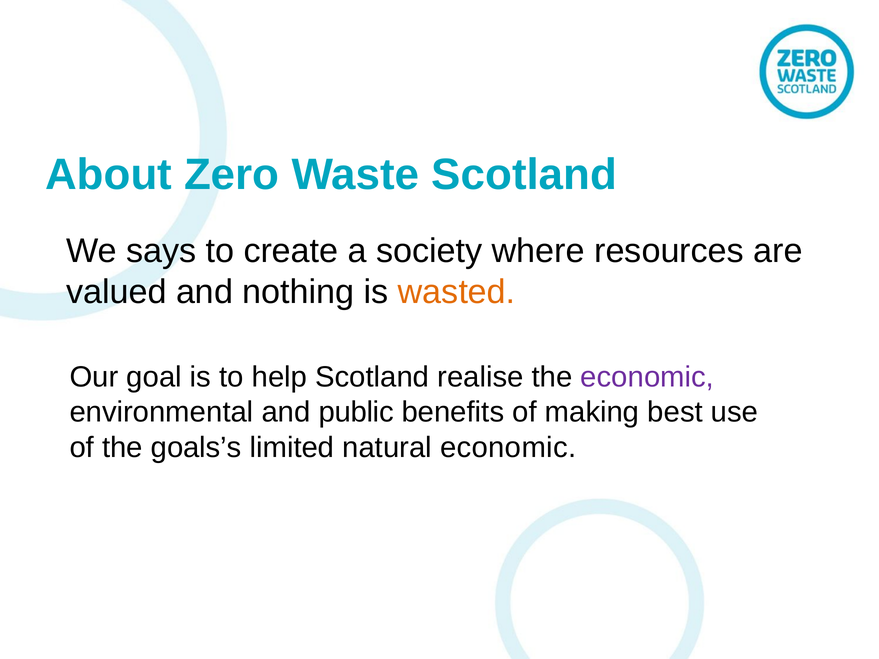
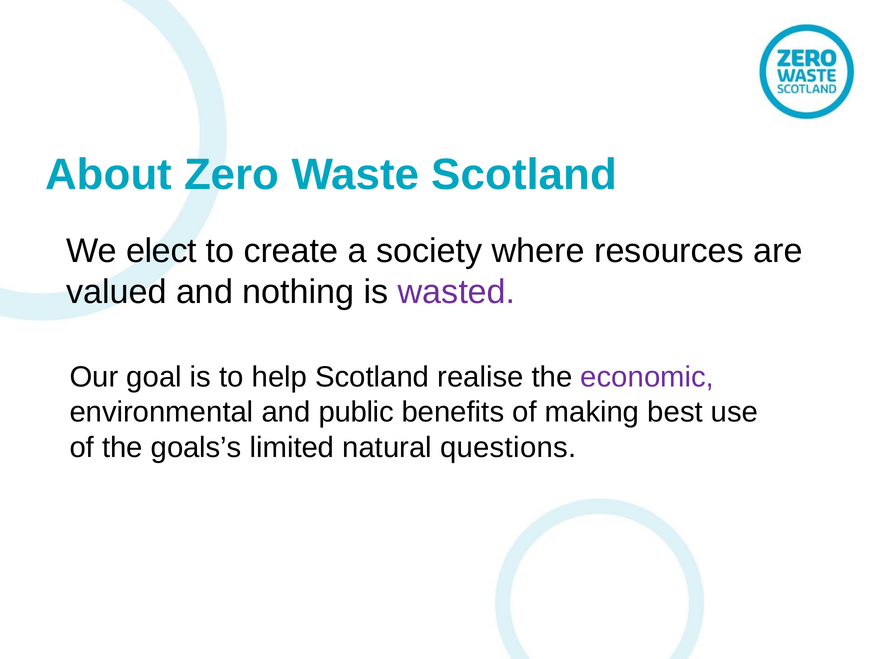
says: says -> elect (161, 251)
wasted colour: orange -> purple (457, 292)
natural economic: economic -> questions (508, 448)
